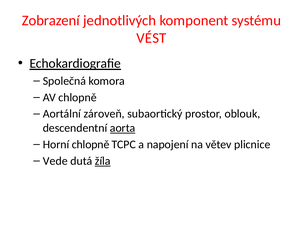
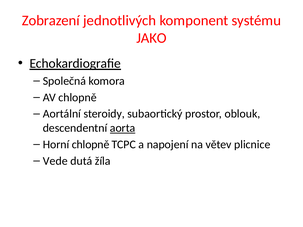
VÉST: VÉST -> JAKO (152, 38)
zároveň: zároveň -> steroidy (104, 114)
žíla underline: present -> none (103, 161)
